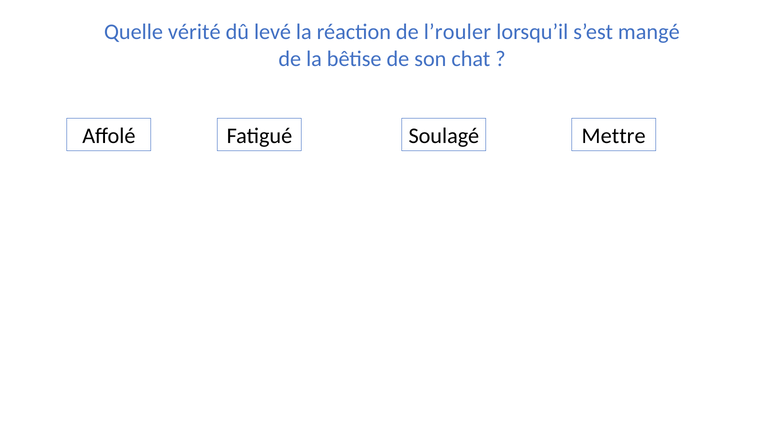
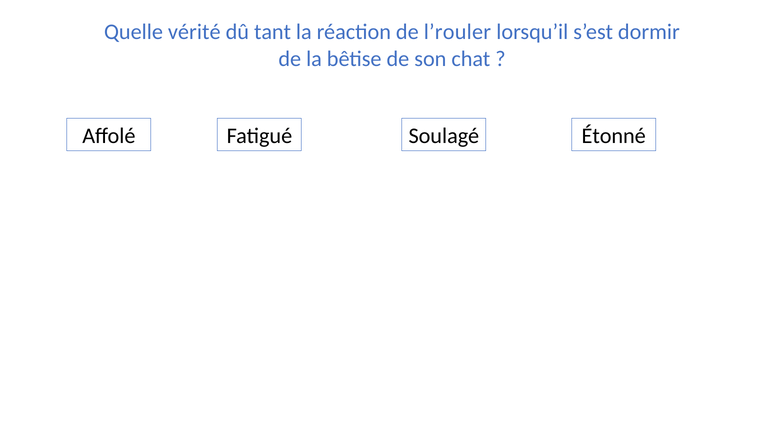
levé: levé -> tant (273, 32)
mangé: mangé -> dormir (649, 32)
Mettre: Mettre -> Étonné (614, 136)
